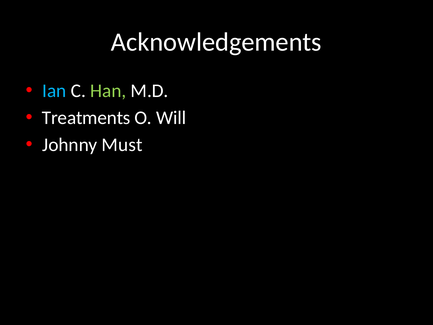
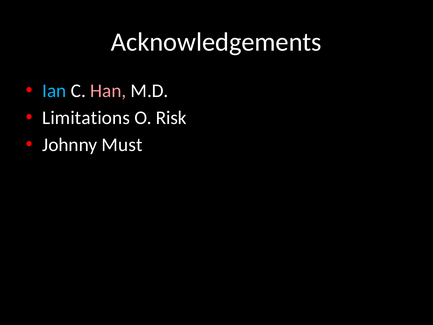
Han colour: light green -> pink (108, 91)
Treatments: Treatments -> Limitations (86, 118)
Will: Will -> Risk (171, 118)
